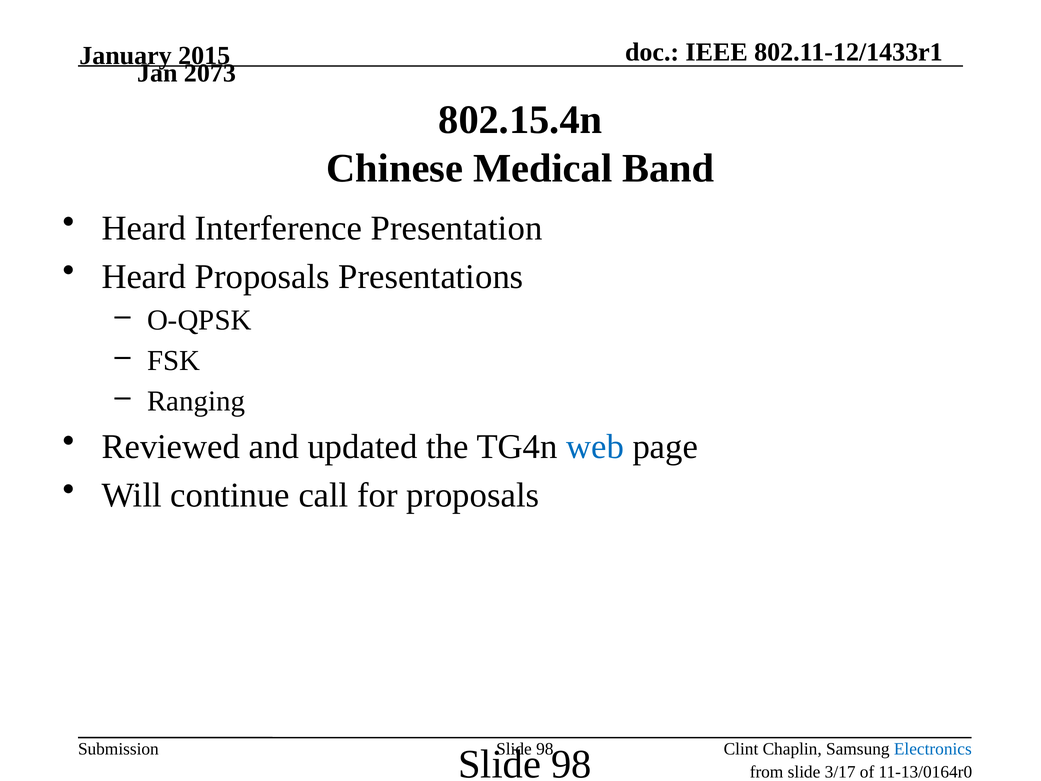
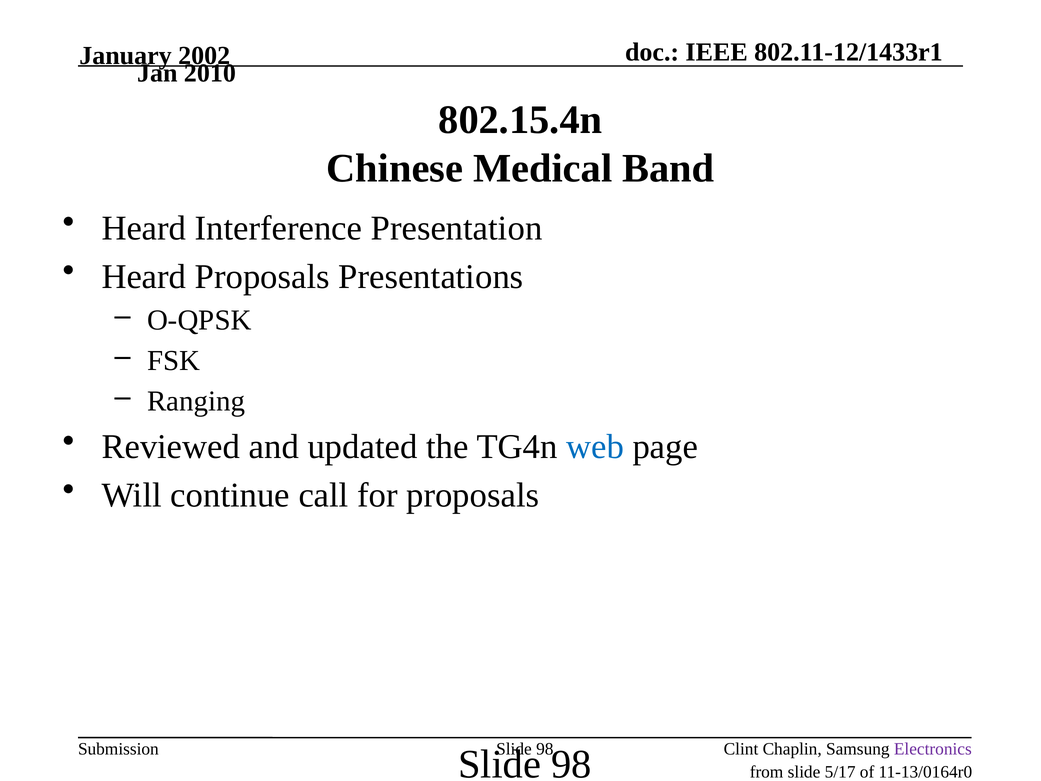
2015: 2015 -> 2002 (204, 56)
2073: 2073 -> 2010 (210, 73)
Electronics colour: blue -> purple (933, 749)
3/17: 3/17 -> 5/17 (840, 772)
